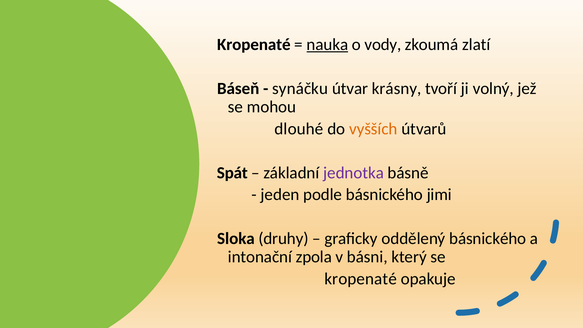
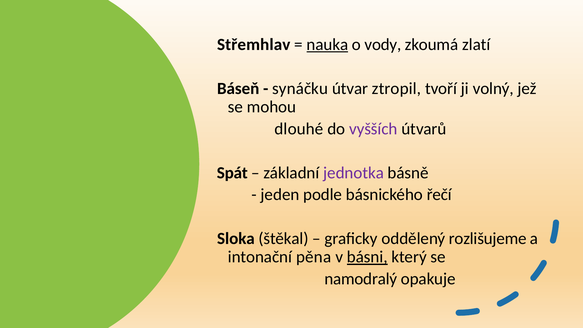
Kropenaté: Kropenaté -> Střemhlav (254, 44)
krásny: krásny -> ztropil (397, 88)
vyšších colour: orange -> purple (373, 129)
jimi: jimi -> řečí (439, 195)
druhy: druhy -> štěkal (283, 239)
oddělený básnického: básnického -> rozlišujeme (488, 239)
zpola: zpola -> pěna (314, 257)
básni underline: none -> present (367, 257)
kropenaté: kropenaté -> namodralý (361, 279)
